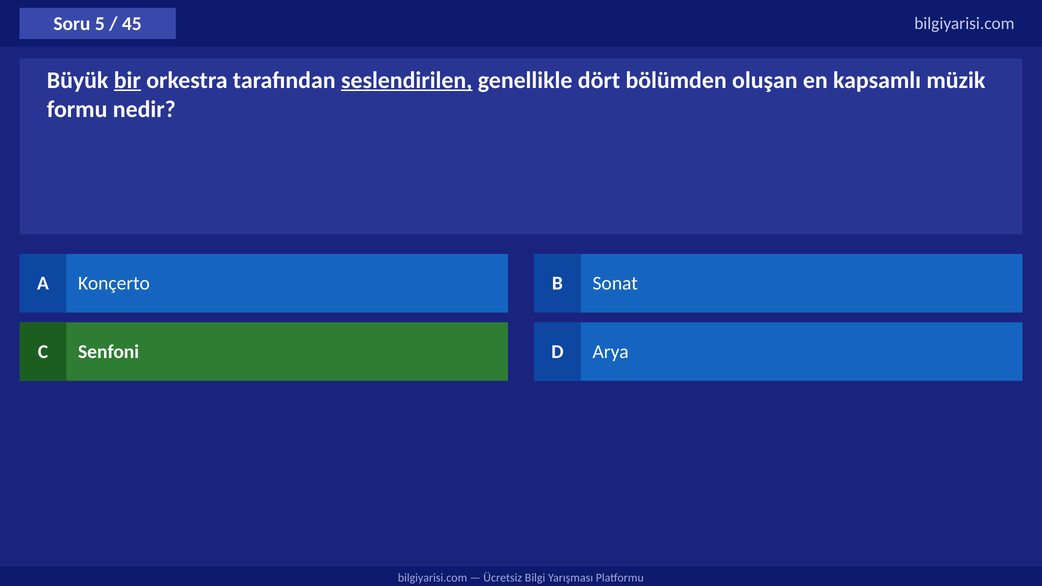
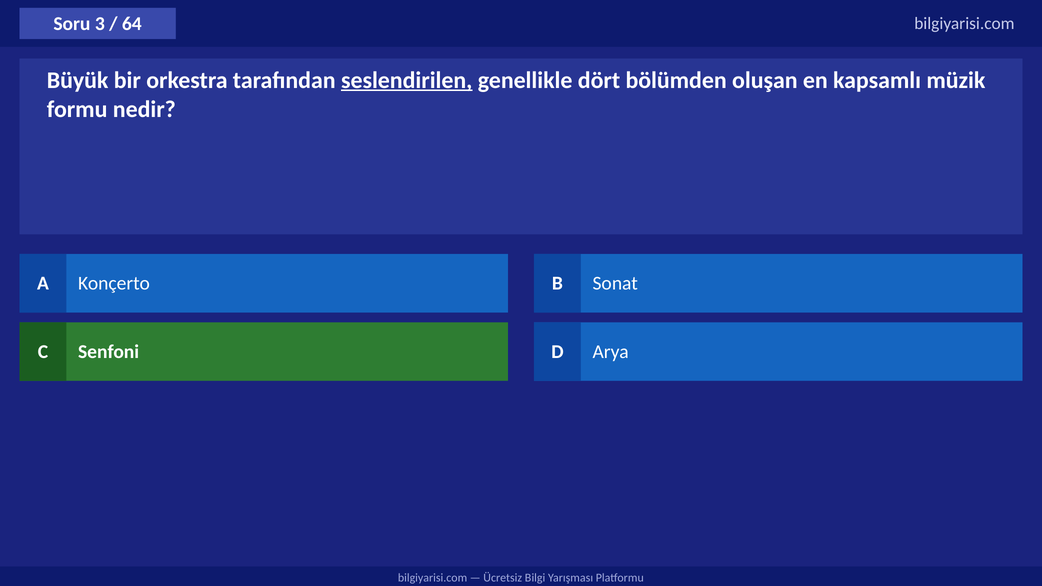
5: 5 -> 3 (100, 24)
45: 45 -> 64 (132, 24)
bir underline: present -> none (127, 80)
